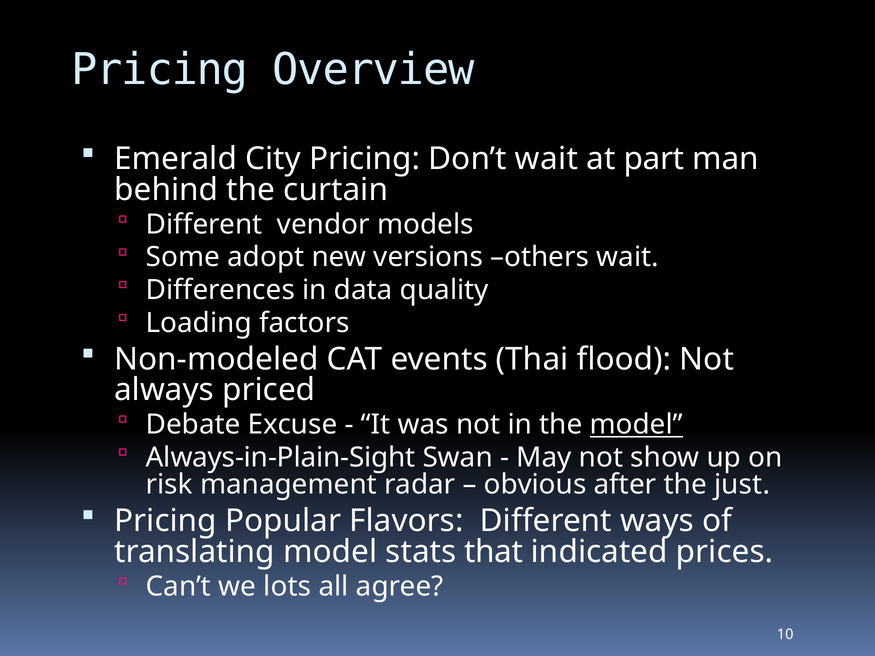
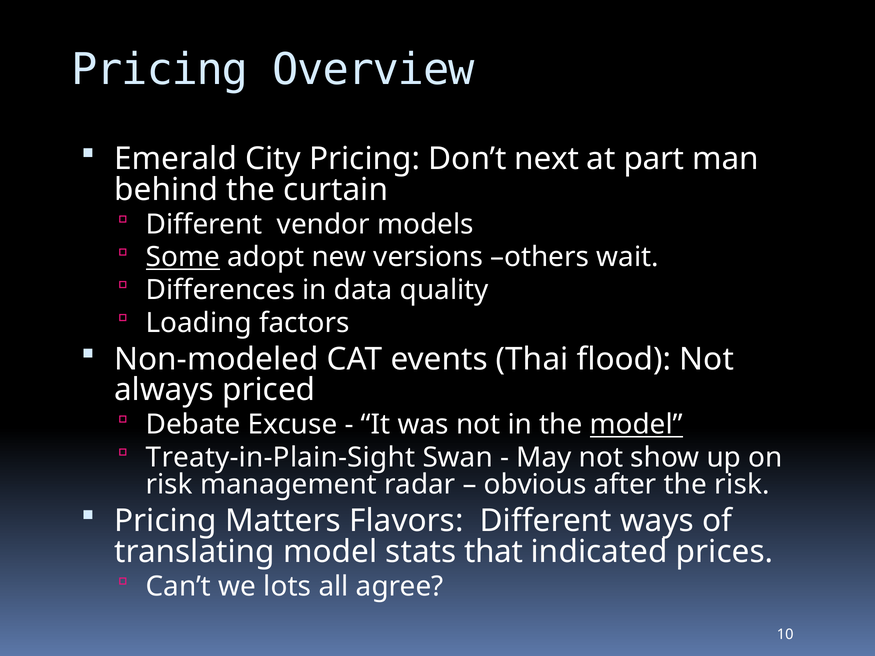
Don’t wait: wait -> next (547, 159)
Some underline: none -> present (183, 257)
Always-in-Plain-Sight: Always-in-Plain-Sight -> Treaty-in-Plain-Sight (281, 458)
the just: just -> risk (742, 485)
Popular: Popular -> Matters (283, 521)
